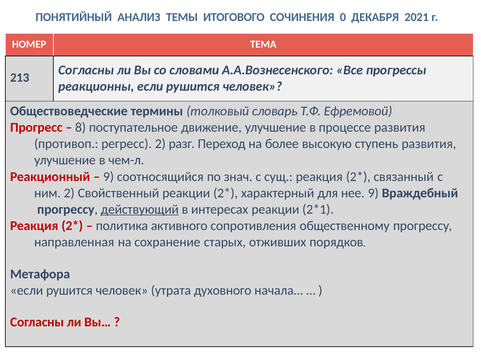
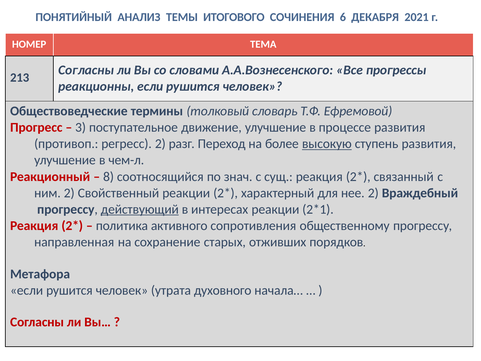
0: 0 -> 6 (343, 17)
8: 8 -> 3 (81, 127)
высокую underline: none -> present (327, 144)
9: 9 -> 8 (109, 176)
нее 9: 9 -> 2 (373, 193)
